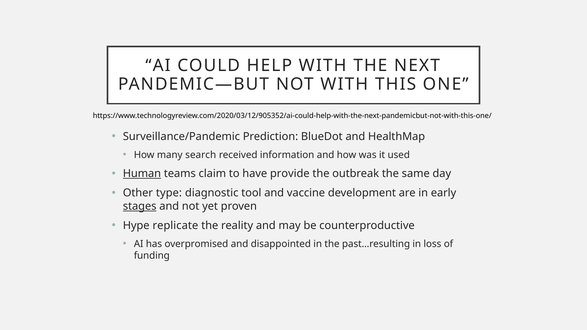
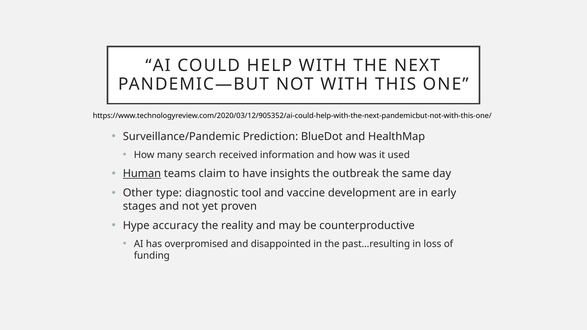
provide: provide -> insights (290, 174)
stages underline: present -> none (140, 206)
replicate: replicate -> accuracy (175, 226)
